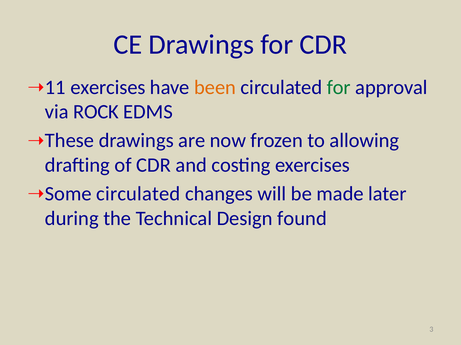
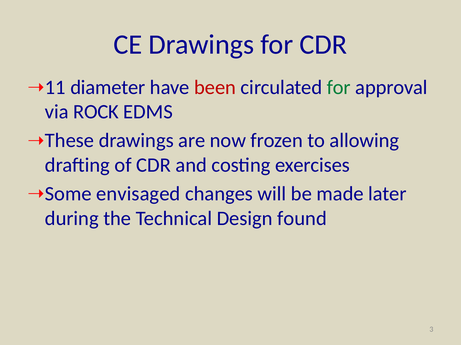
exercises: exercises -> diameter (108, 88)
been colour: orange -> red (215, 88)
circulated: circulated -> envisaged (138, 194)
